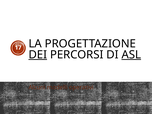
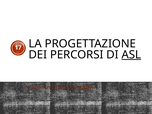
DEI underline: present -> none (38, 55)
